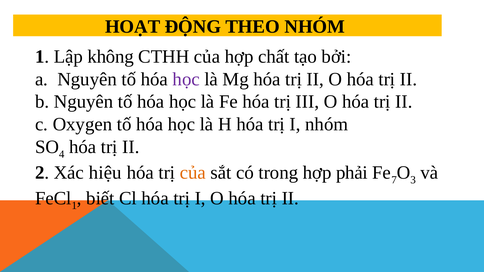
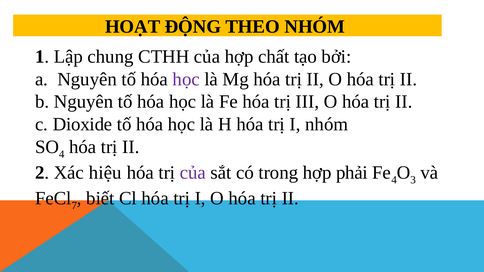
không: không -> chung (111, 57)
Oxygen: Oxygen -> Dioxide (82, 124)
của colour: orange -> purple (193, 173)
Fe 7: 7 -> 4 (394, 180)
1: 1 -> 7 (74, 206)
